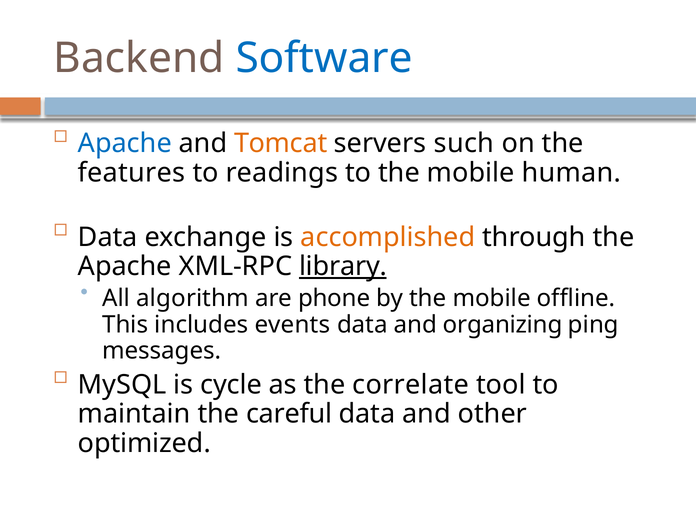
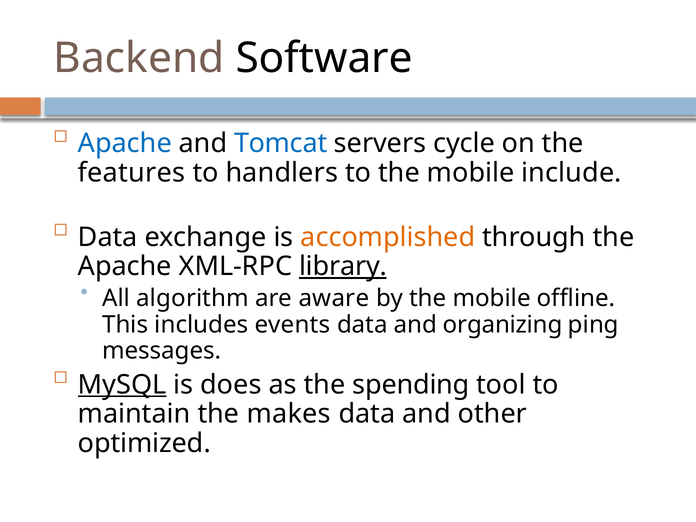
Software colour: blue -> black (324, 58)
Tomcat colour: orange -> blue (281, 143)
such: such -> cycle (464, 143)
readings: readings -> handlers (282, 173)
human: human -> include (572, 173)
phone: phone -> aware (334, 298)
MySQL underline: none -> present (122, 385)
cycle: cycle -> does (231, 385)
correlate: correlate -> spending (411, 385)
careful: careful -> makes (289, 414)
